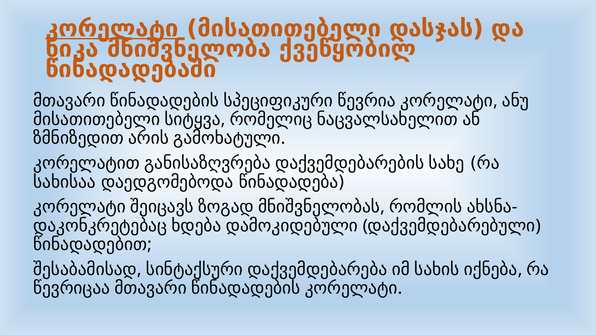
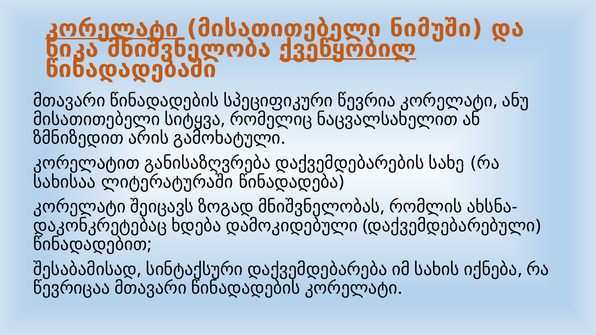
დასჯას: დასჯას -> ნიმუში (436, 29)
ქვეწყობილ underline: none -> present (348, 49)
დაედგომებოდა: დაედგომებოდა -> ლიტერატურაში (167, 182)
